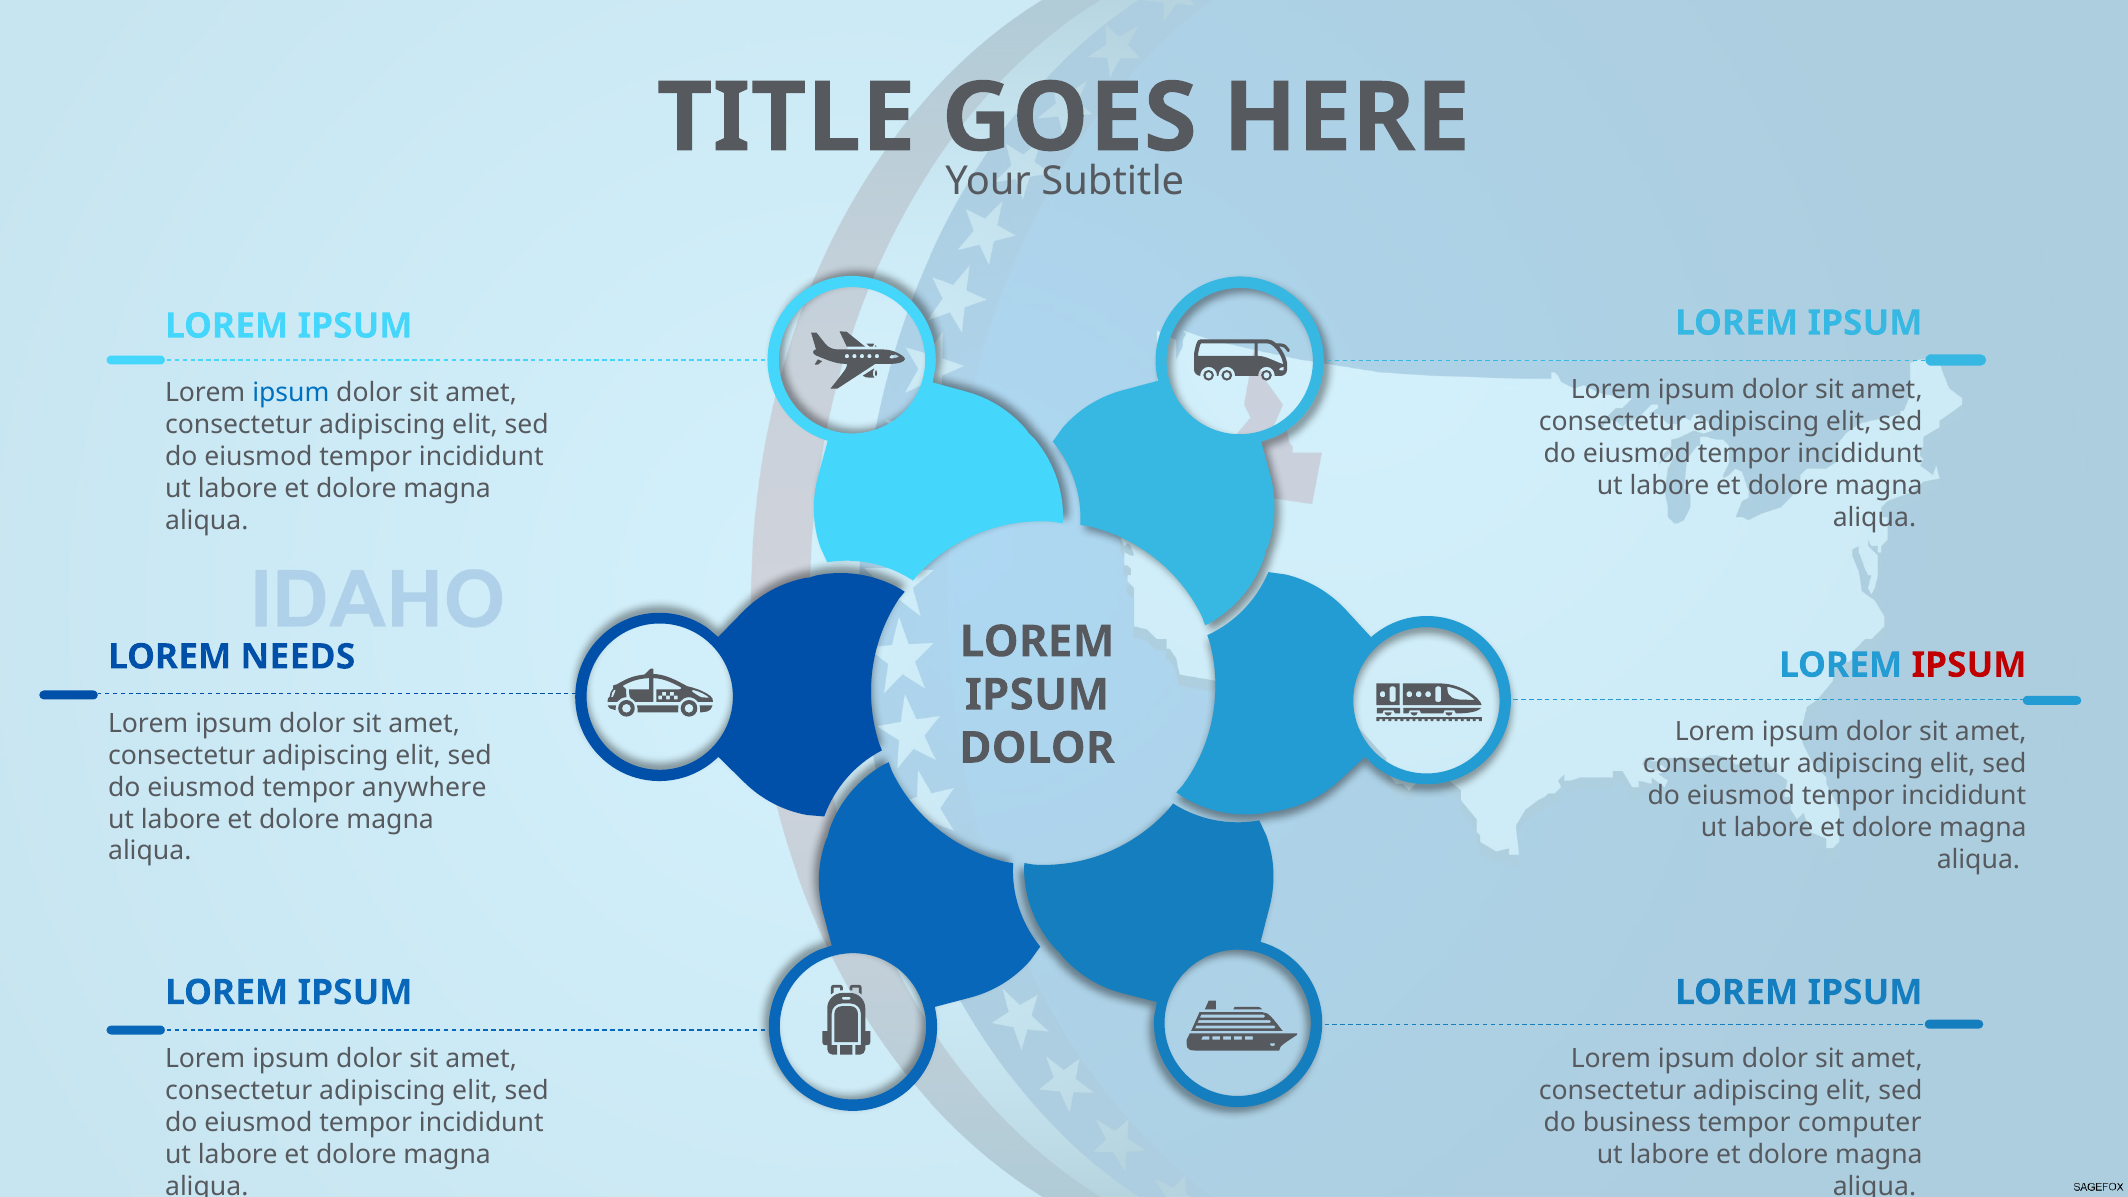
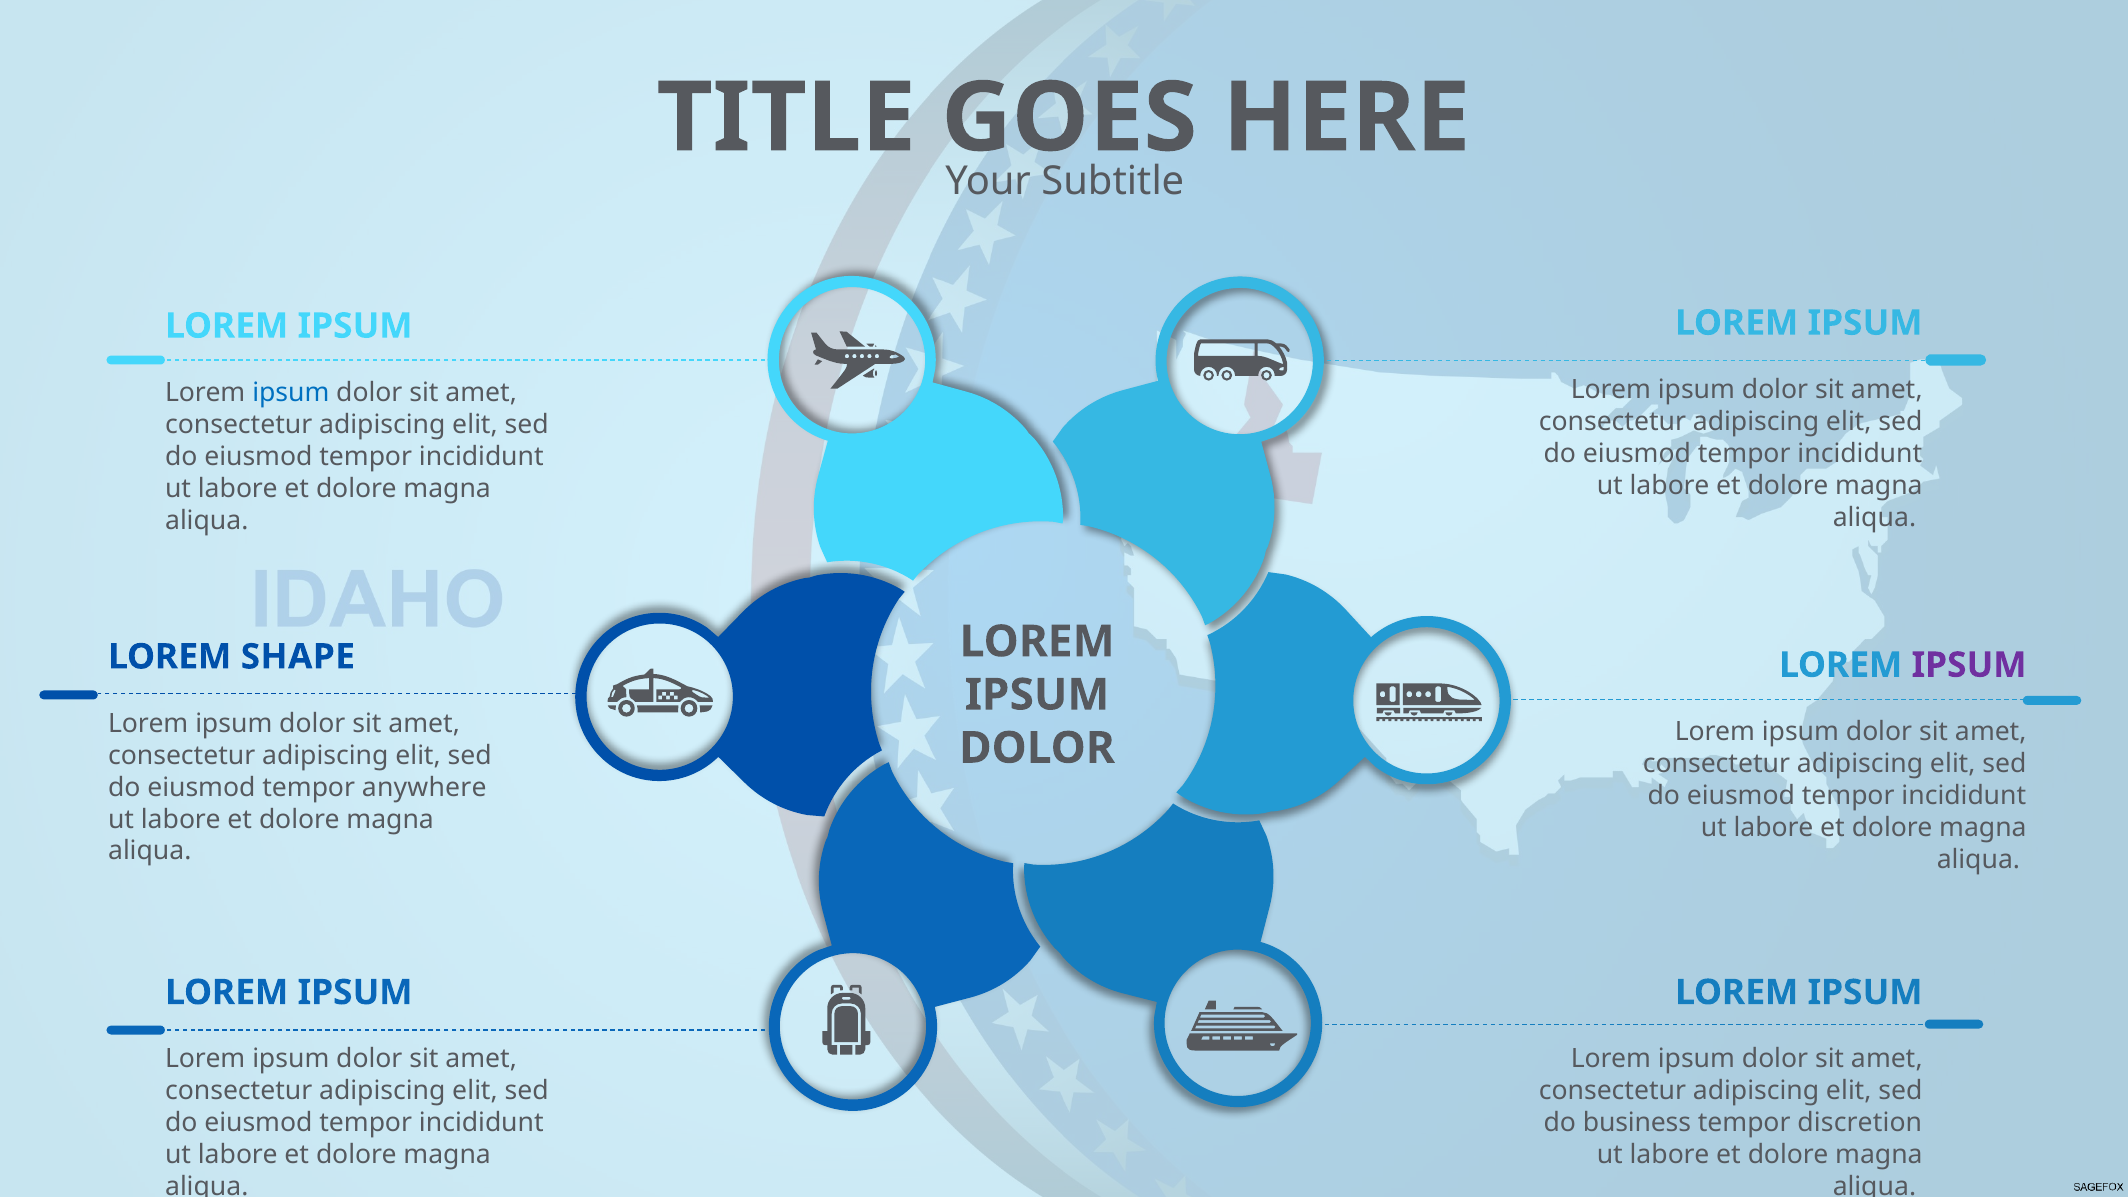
NEEDS: NEEDS -> SHAPE (298, 657)
IPSUM colour: red -> purple (1969, 665)
computer: computer -> discretion (1860, 1123)
